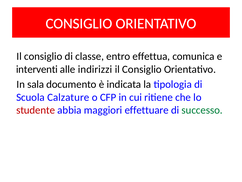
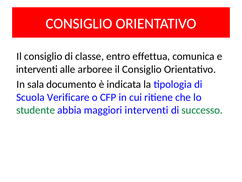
indirizzi: indirizzi -> arboree (95, 69)
Calzature: Calzature -> Verificare (68, 97)
studente colour: red -> green (36, 110)
maggiori effettuare: effettuare -> interventi (147, 110)
